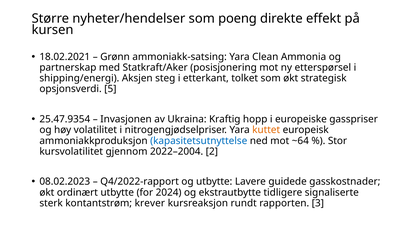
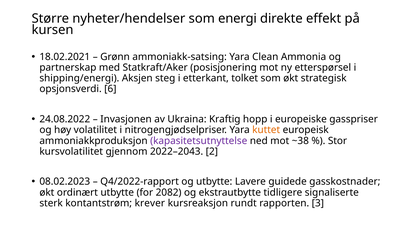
poeng: poeng -> energi (237, 19)
5: 5 -> 6 (110, 89)
25.47.9354: 25.47.9354 -> 24.08.2022 (65, 119)
kapasitetsutnyttelse colour: blue -> purple (199, 140)
~64: ~64 -> ~38 (300, 140)
2022–2004: 2022–2004 -> 2022–2043 (177, 151)
2024: 2024 -> 2082 (169, 192)
